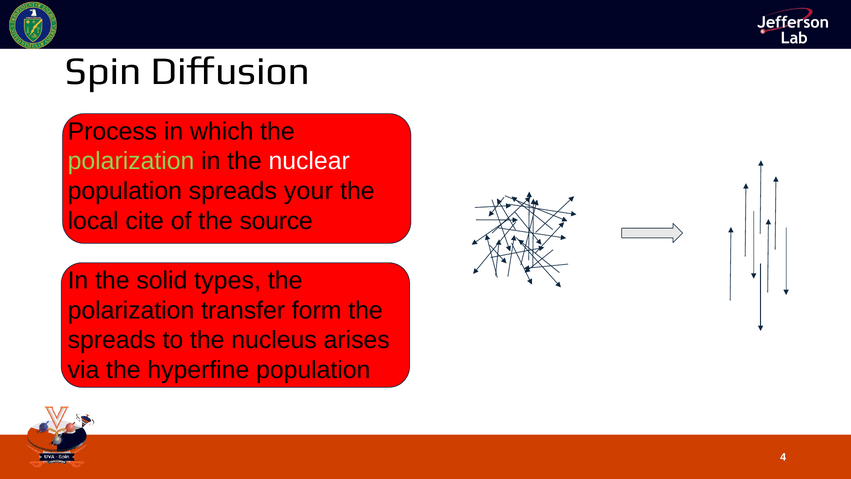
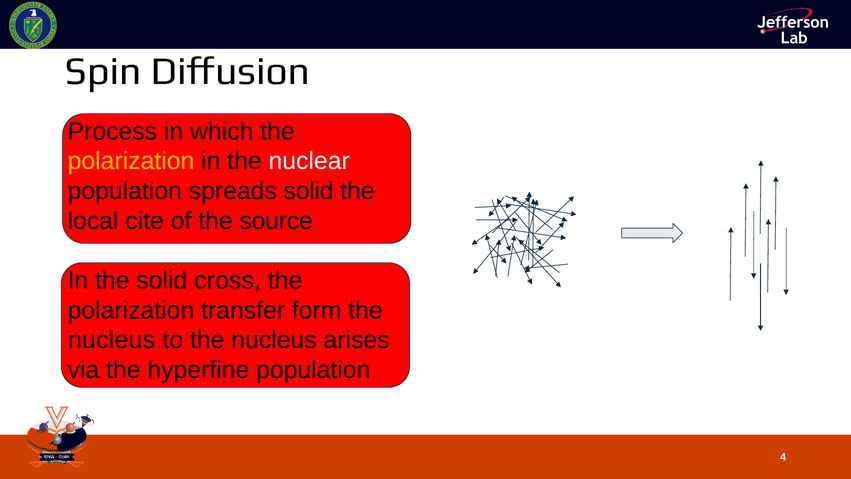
polarization colour: light green -> yellow (131, 161)
spreads your: your -> solid (309, 191)
types: types -> cross (228, 280)
spreads: spreads -> nucleus (112, 340)
